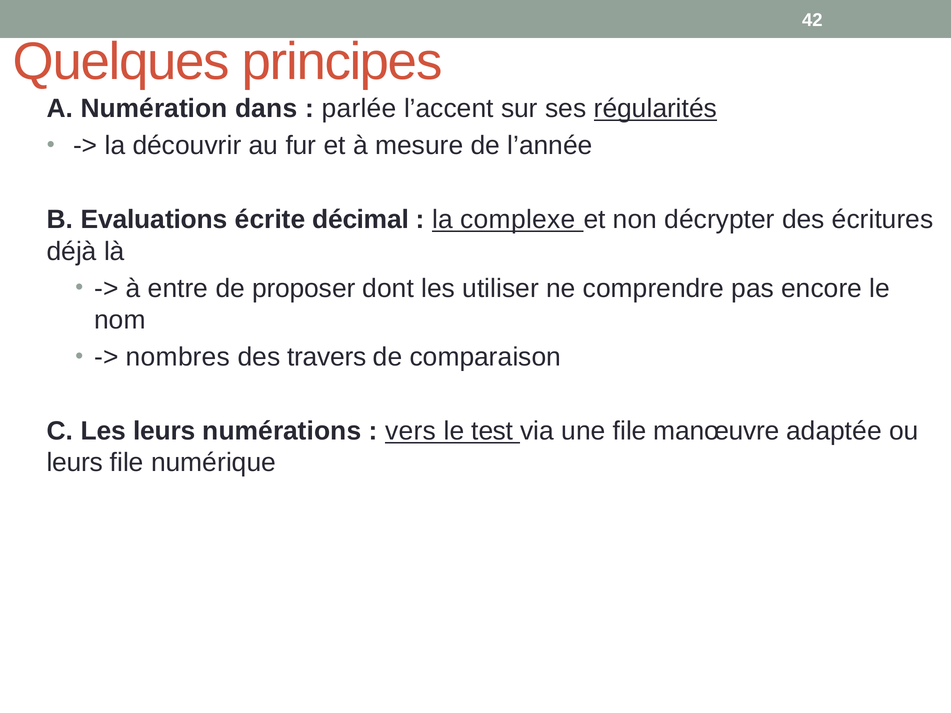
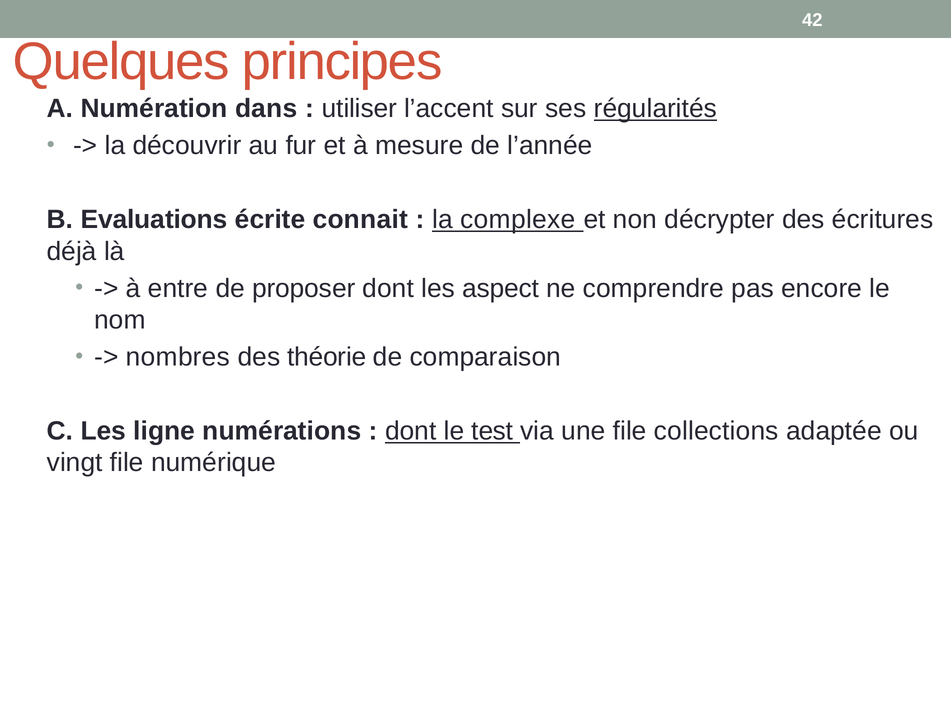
parlée: parlée -> utiliser (359, 109)
décimal: décimal -> connait (360, 220)
utiliser: utiliser -> aspect (501, 288)
travers: travers -> théorie (327, 357)
Les leurs: leurs -> ligne (164, 431)
vers: vers -> dont (411, 431)
manœuvre: manœuvre -> collections (716, 431)
leurs: leurs -> vingt (75, 463)
